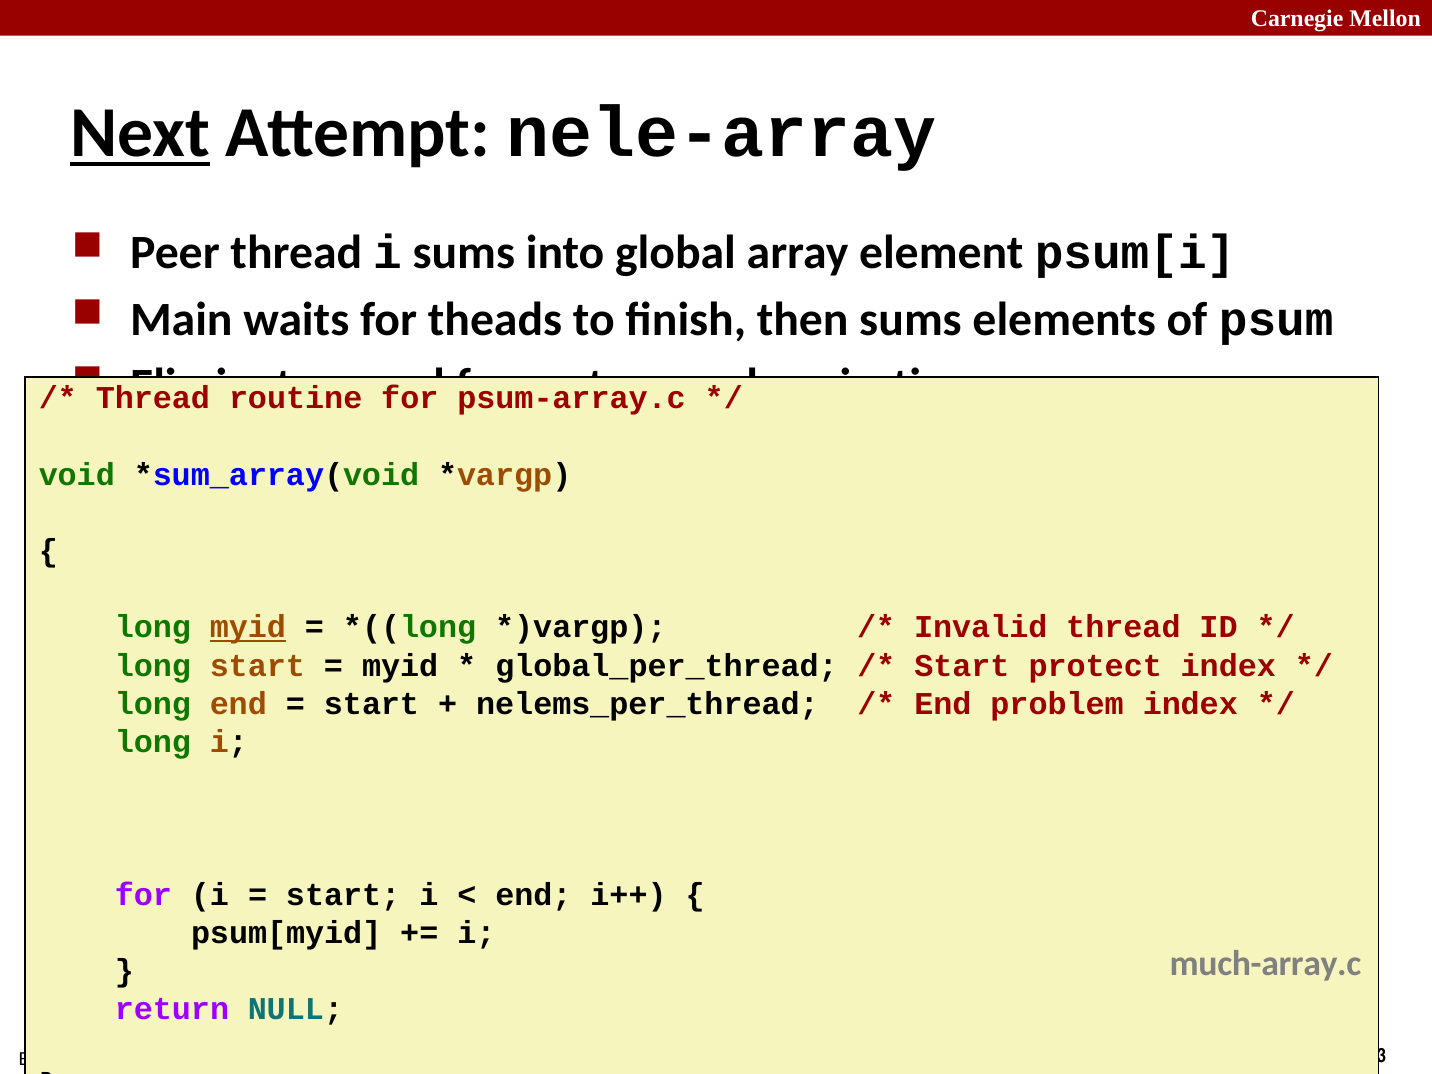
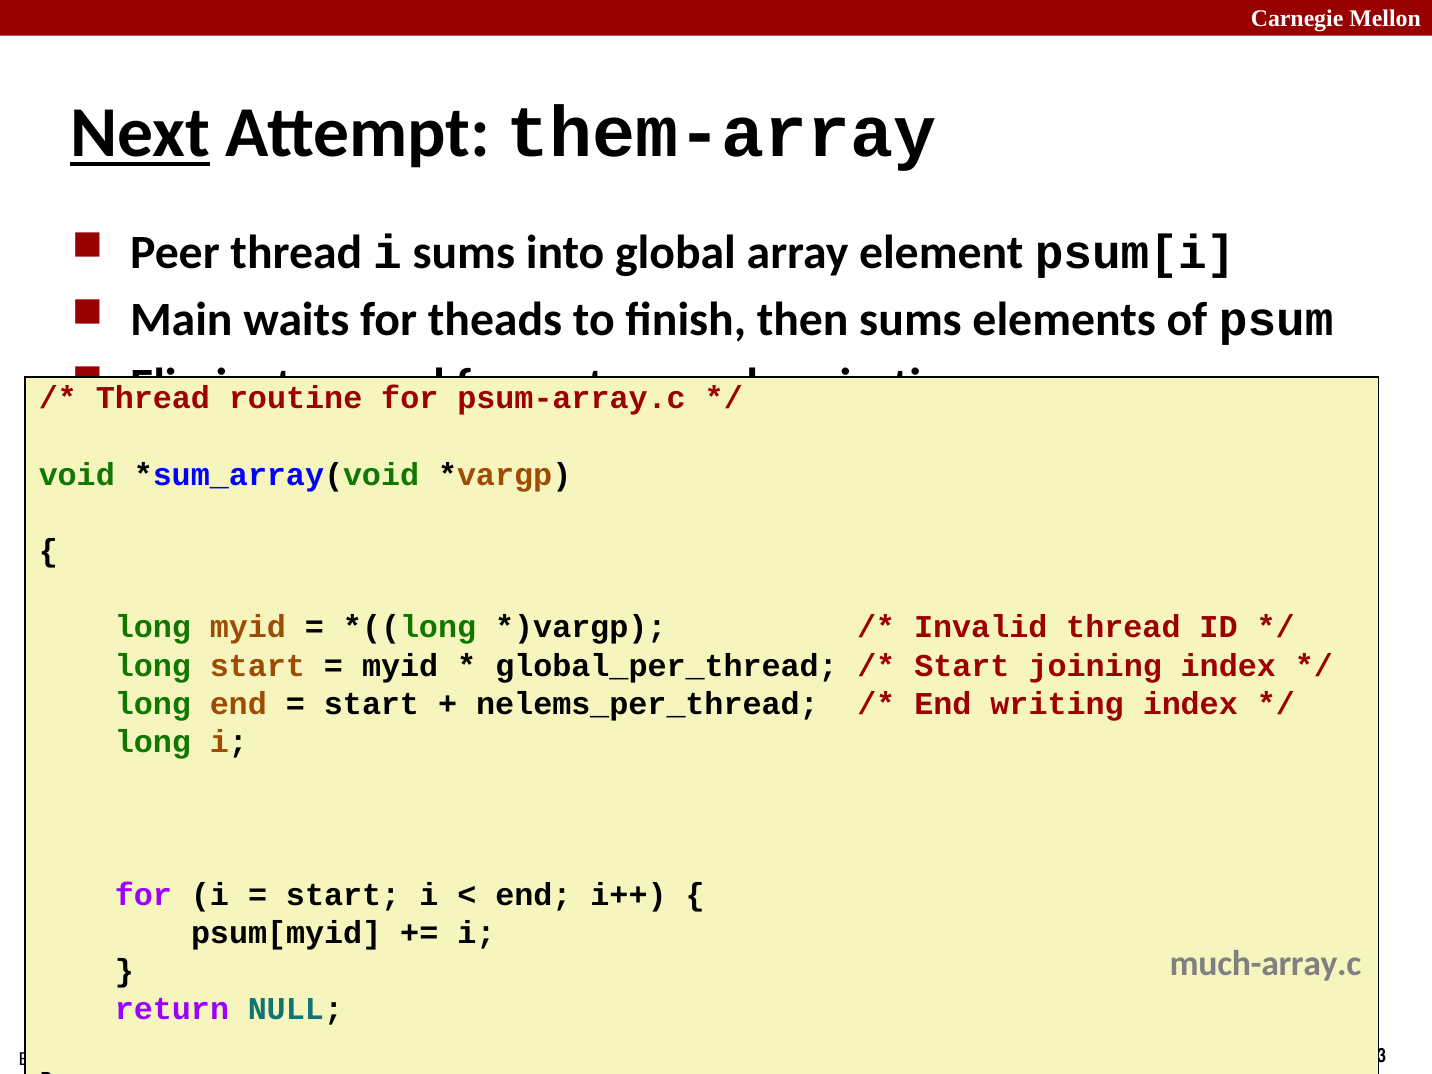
nele-array: nele-array -> them-array (721, 133)
myid underline: present -> none (248, 627)
protect: protect -> joining (1095, 666)
problem: problem -> writing (1057, 704)
